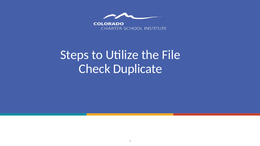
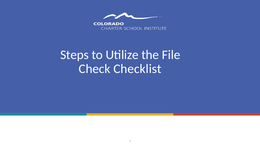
Duplicate: Duplicate -> Checklist (138, 69)
